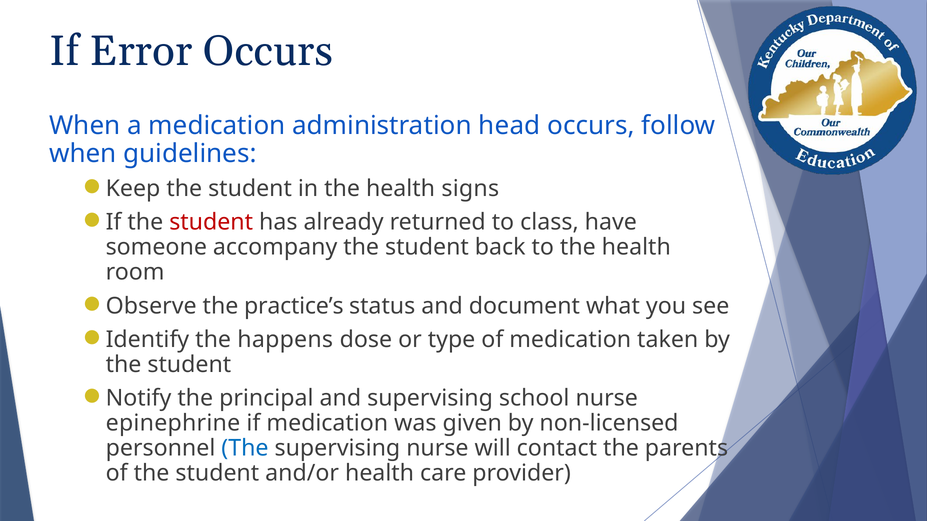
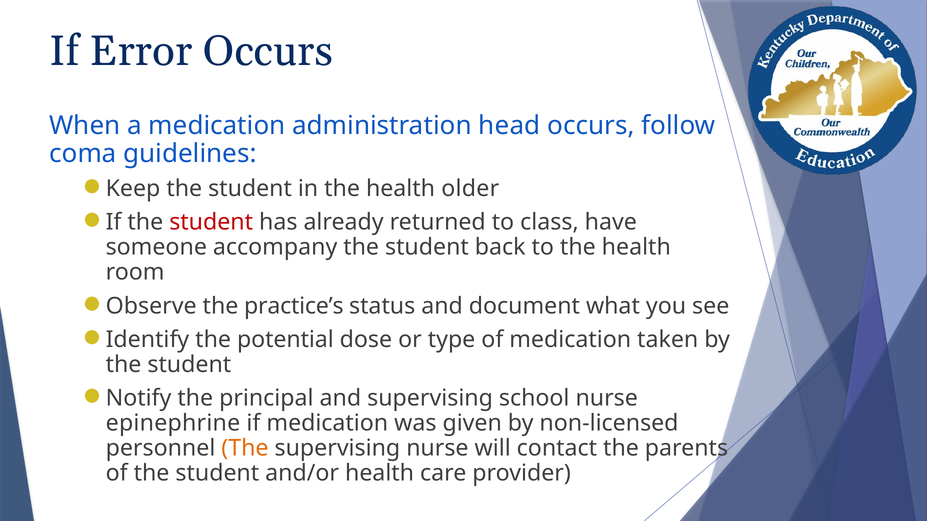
when: when -> coma (83, 154)
signs: signs -> older (470, 189)
happens: happens -> potential (285, 340)
The colour: blue -> orange (245, 449)
